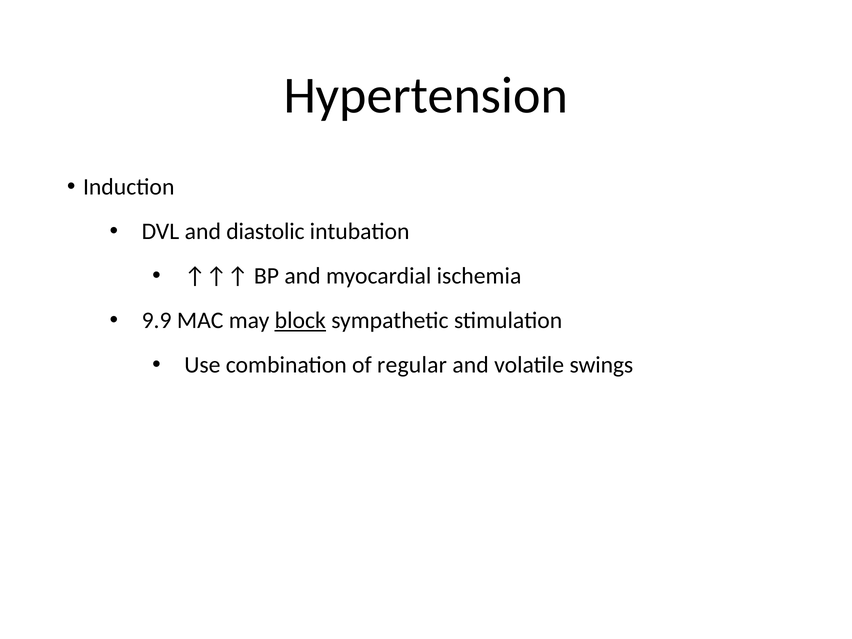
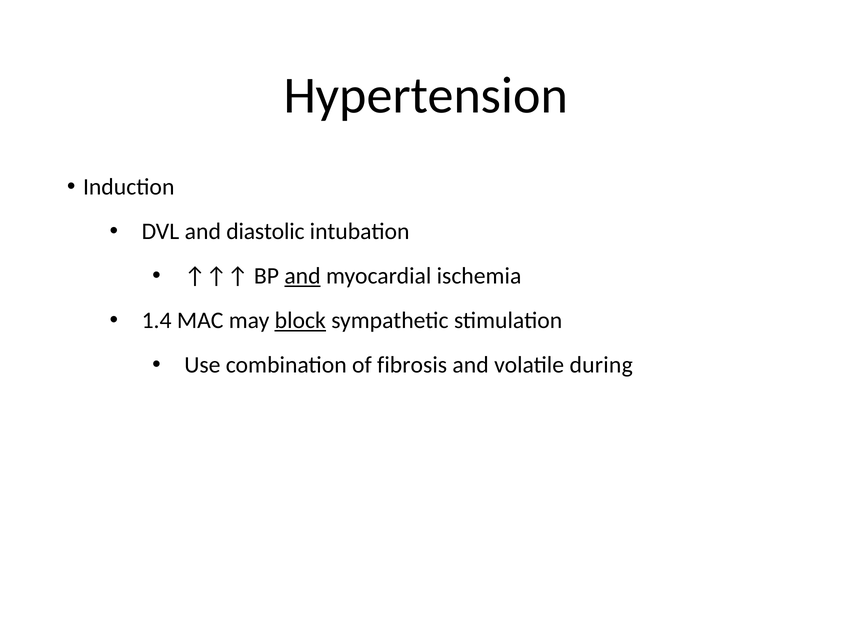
and underline: none -> present (303, 276)
9.9: 9.9 -> 1.4 (157, 320)
regular: regular -> fibrosis (412, 365)
swings: swings -> during (601, 365)
